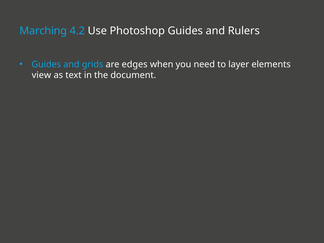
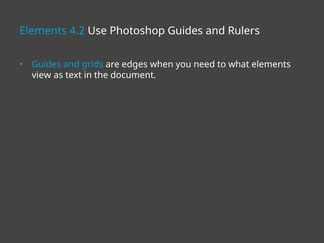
Marching: Marching -> Elements (43, 31)
layer: layer -> what (239, 64)
